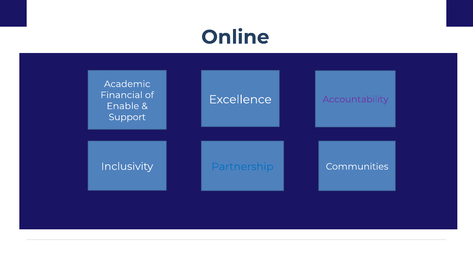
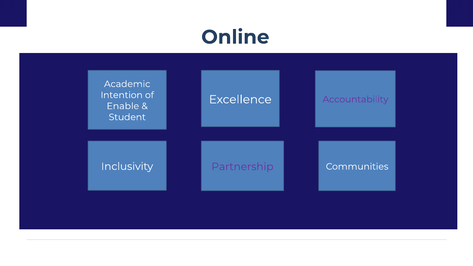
Financial: Financial -> Intention (122, 95)
Support: Support -> Student (127, 117)
Partnership colour: blue -> purple (242, 167)
